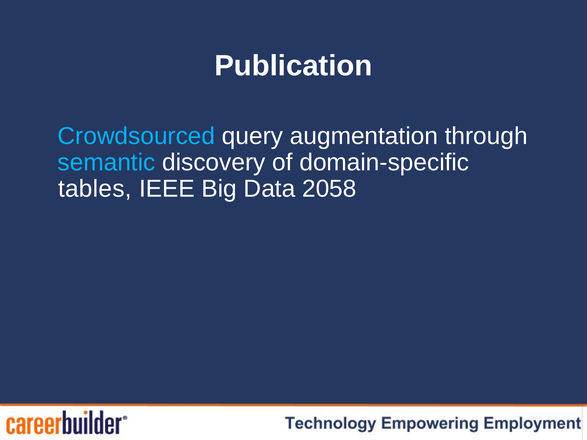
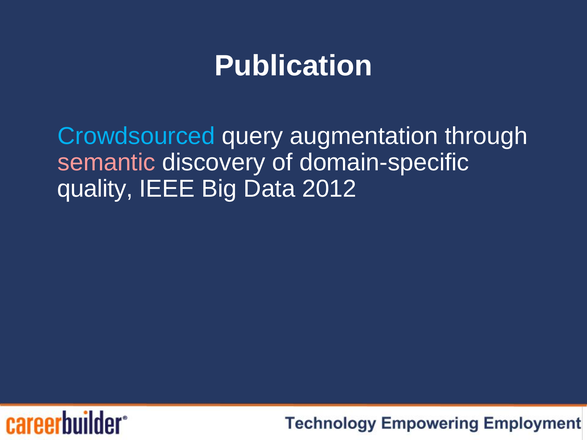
semantic colour: light blue -> pink (107, 163)
tables: tables -> quality (95, 189)
2058: 2058 -> 2012 (329, 189)
